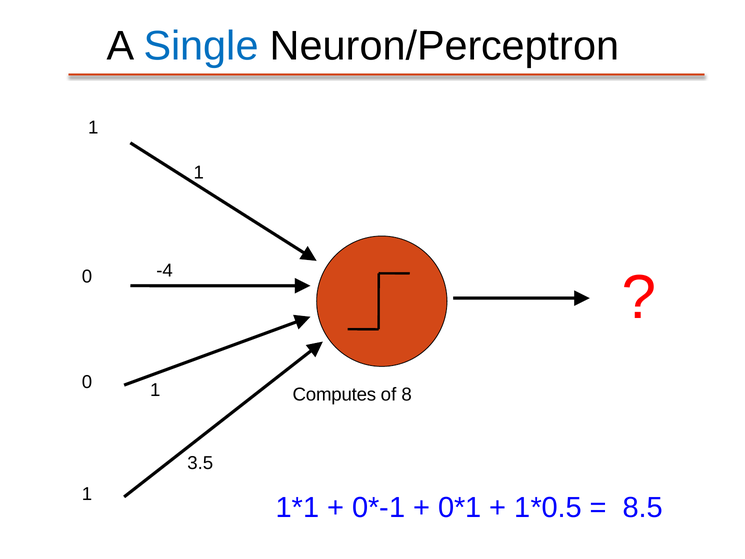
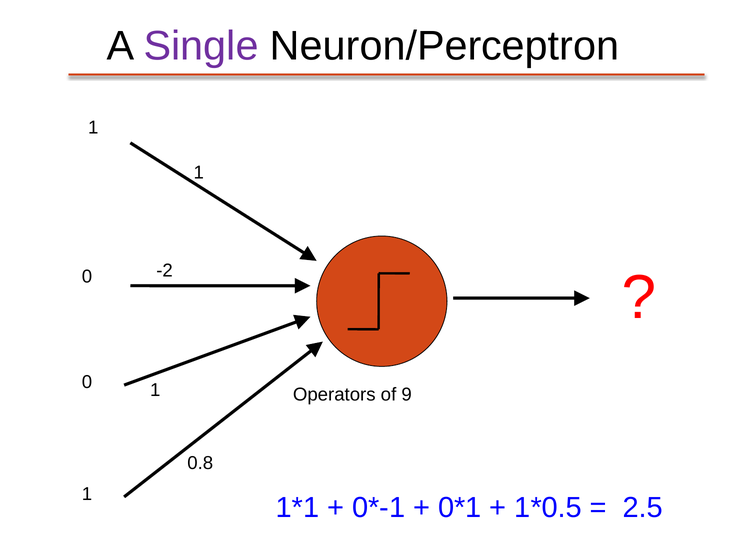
Single colour: blue -> purple (201, 46)
-4: -4 -> -2 (165, 271)
Computes: Computes -> Operators (334, 394)
8: 8 -> 9 (407, 394)
3.5: 3.5 -> 0.8 (200, 463)
8.5: 8.5 -> 2.5 (643, 507)
